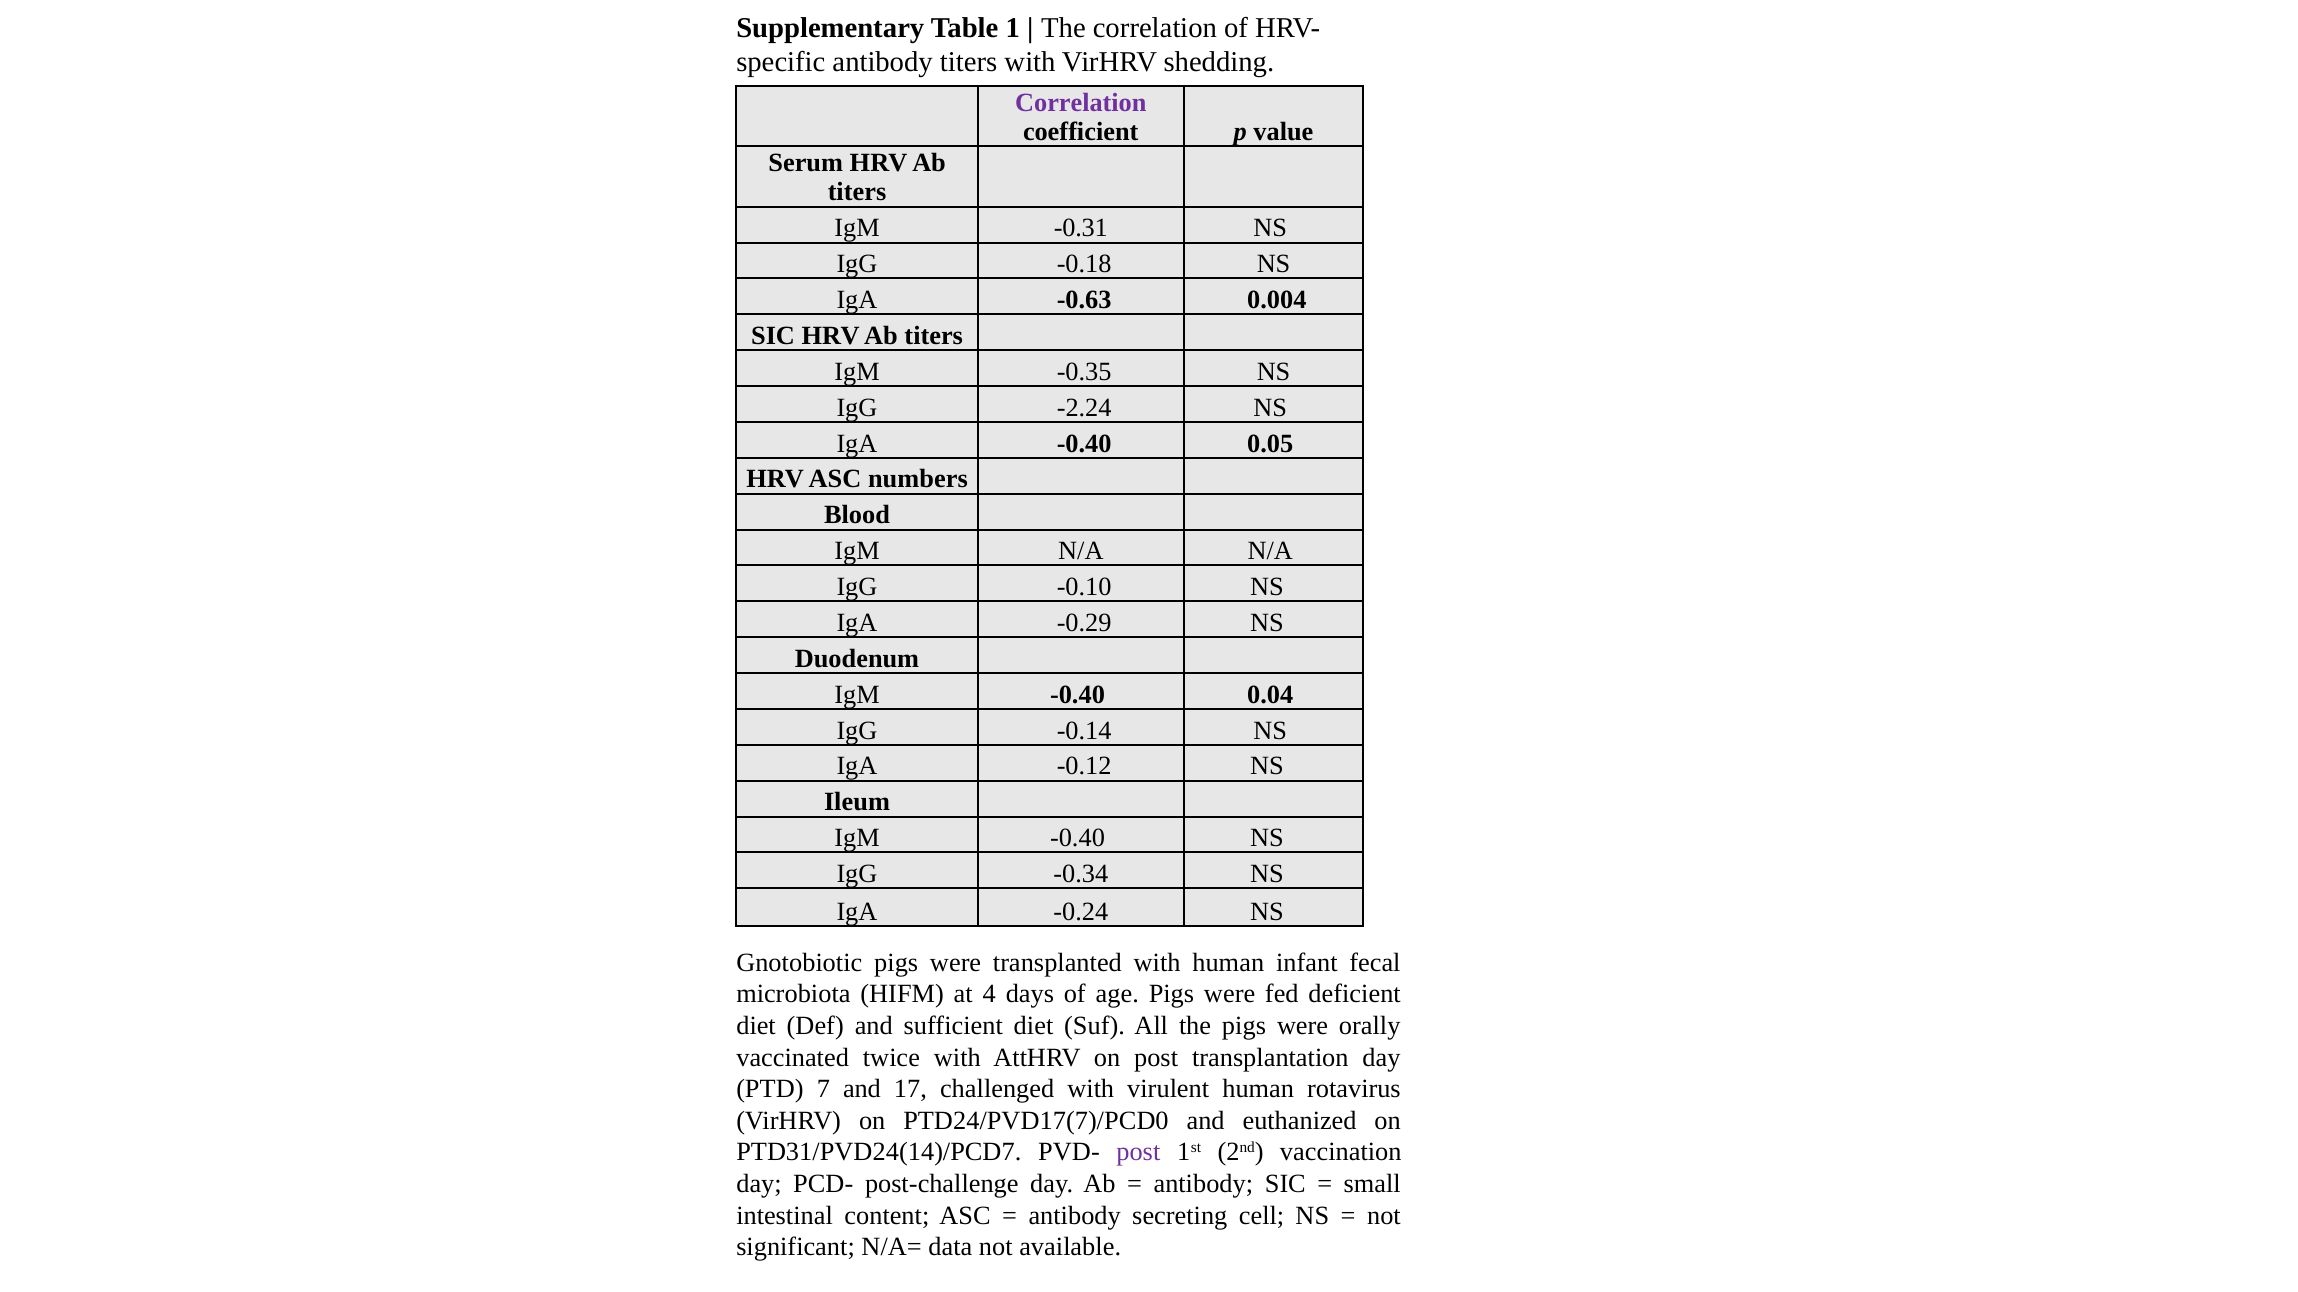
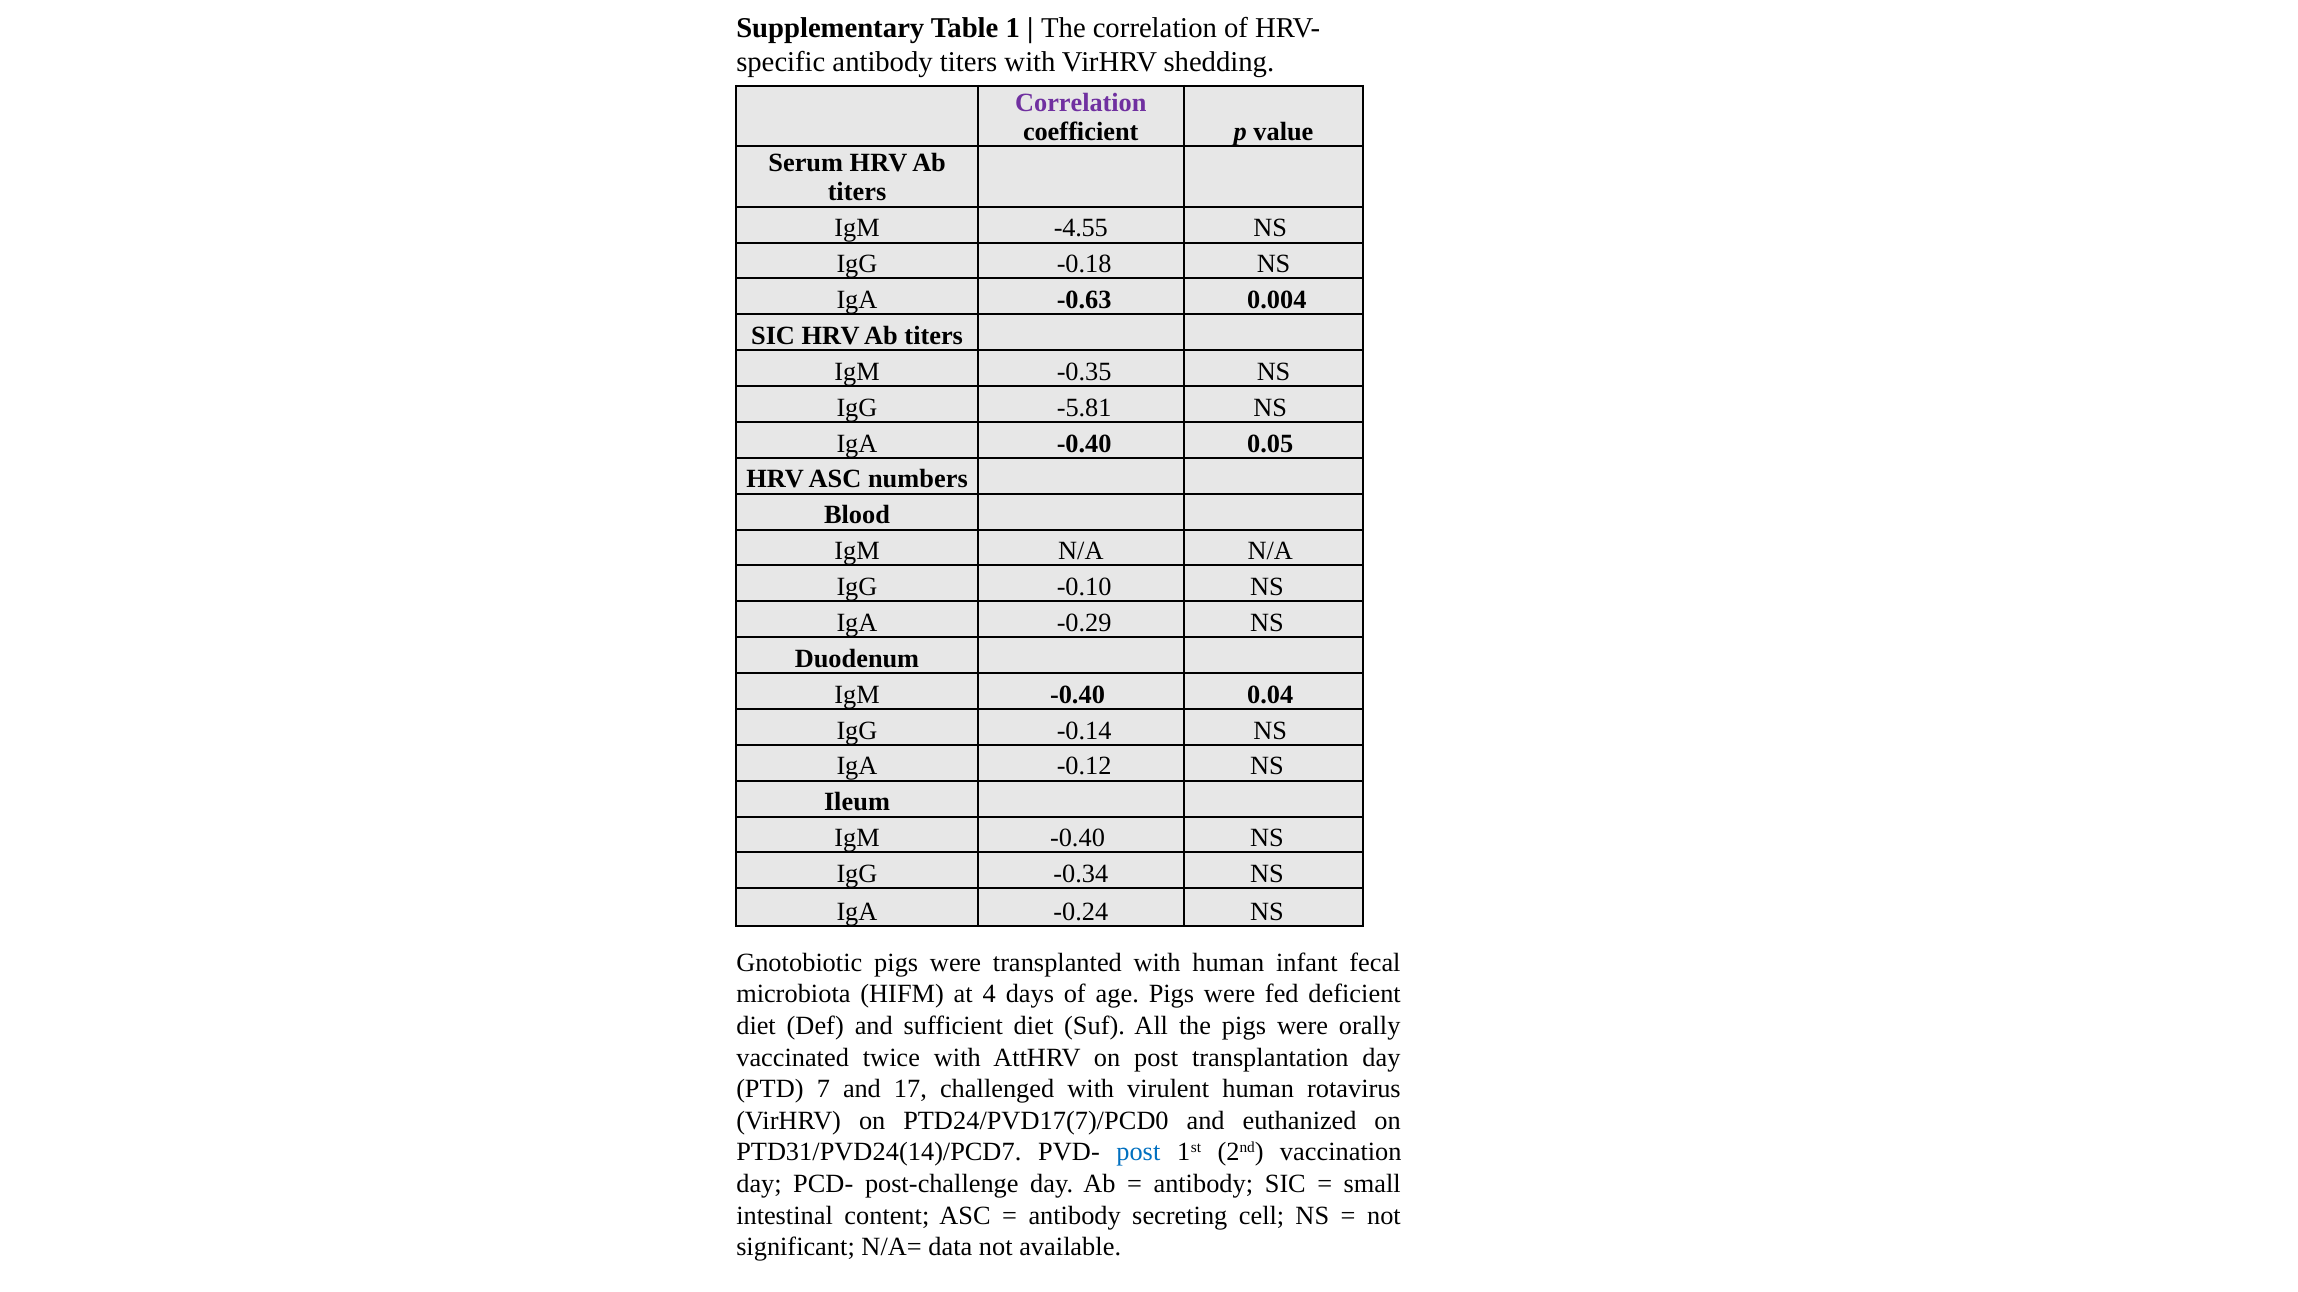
-0.31: -0.31 -> -4.55 (1081, 228)
-2.24: -2.24 -> -5.81 (1084, 408)
post colour: purple -> blue (1138, 1153)
